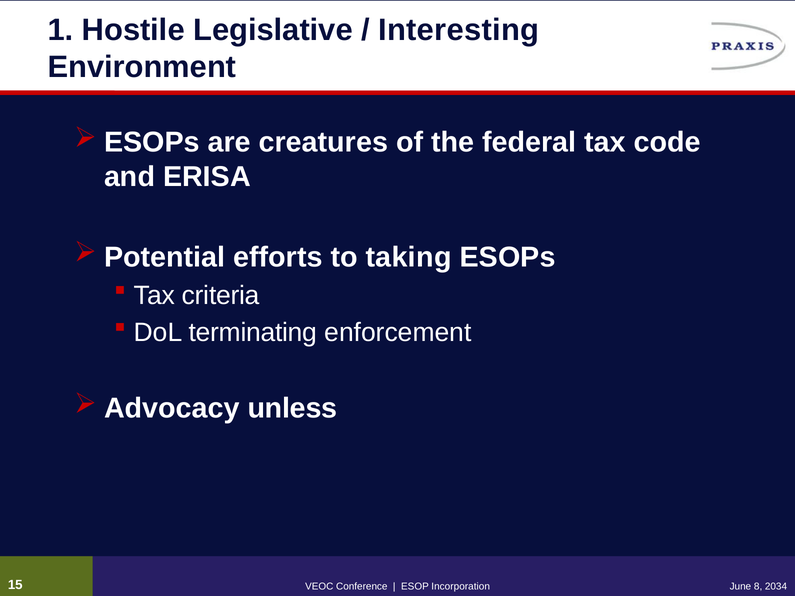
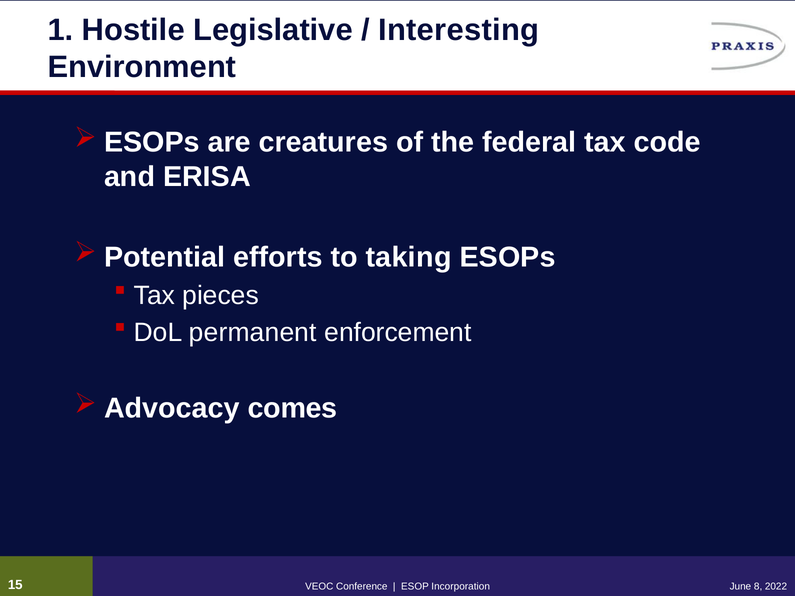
criteria: criteria -> pieces (221, 295)
terminating: terminating -> permanent (253, 333)
unless: unless -> comes (292, 409)
2034: 2034 -> 2022 (776, 587)
